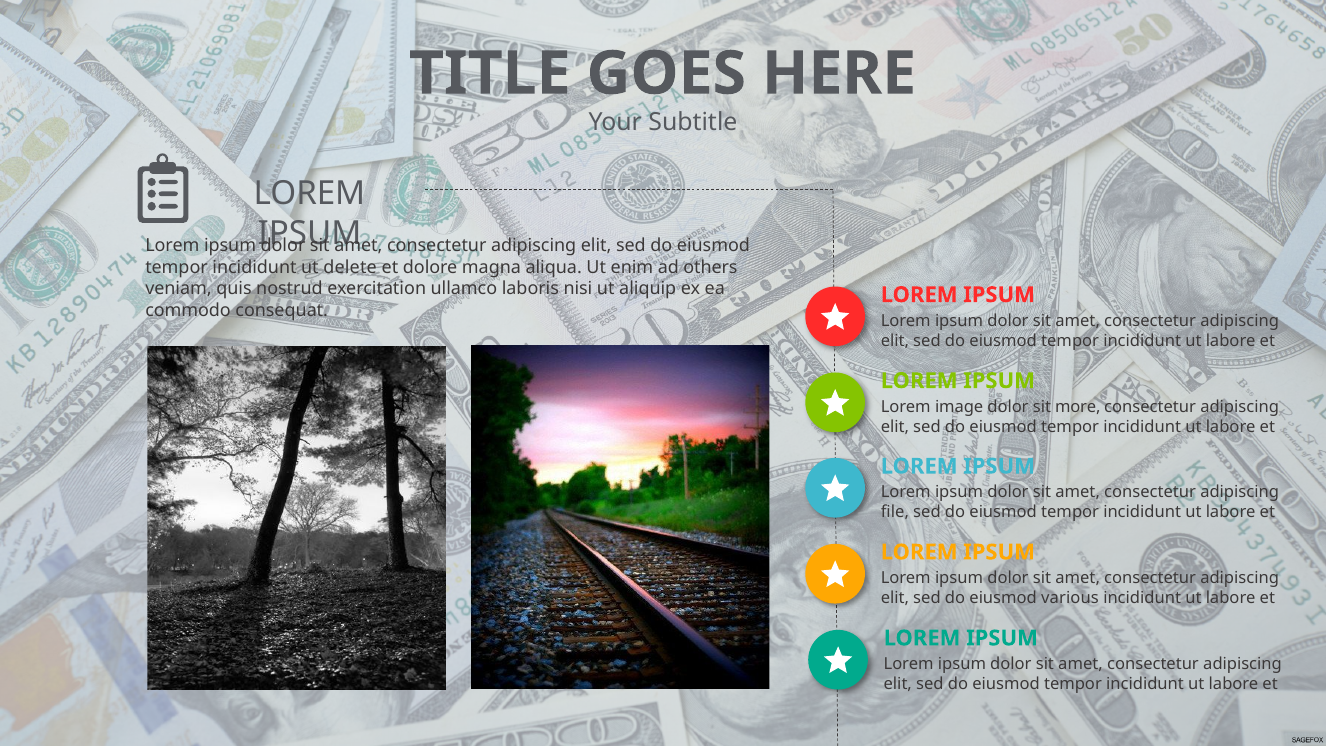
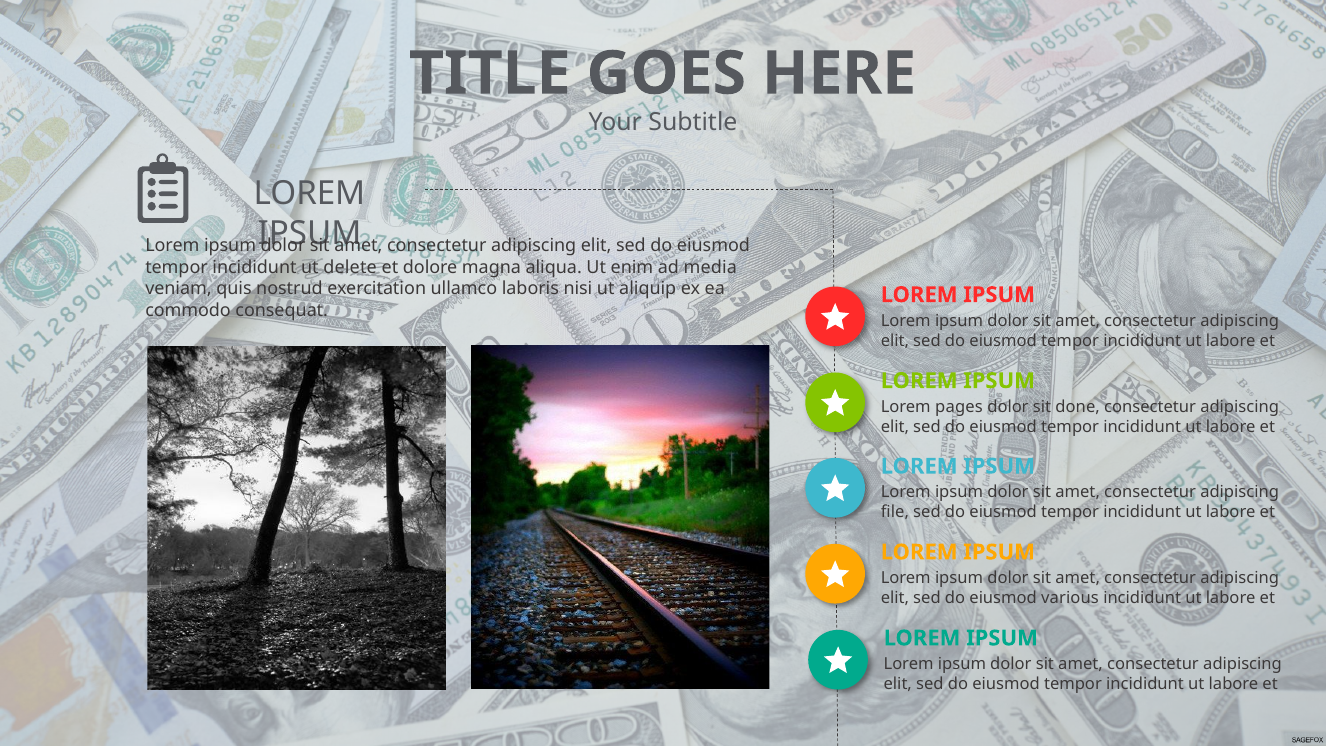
others: others -> media (710, 267)
image: image -> pages (959, 407)
more: more -> done (1078, 407)
